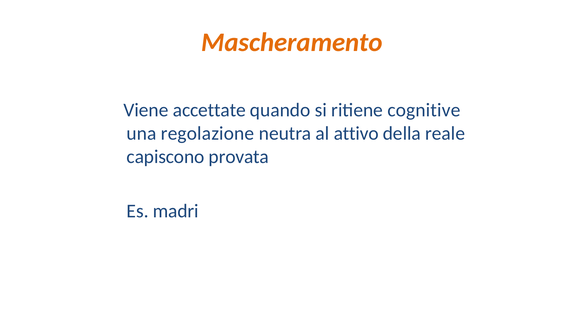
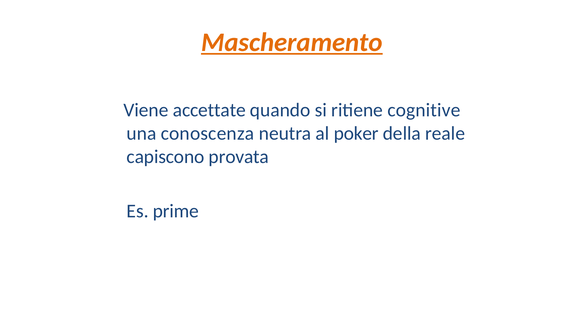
Mascheramento underline: none -> present (292, 42)
regolazione: regolazione -> conoscenza (207, 133)
attivo: attivo -> poker (356, 133)
madri: madri -> prime (176, 211)
